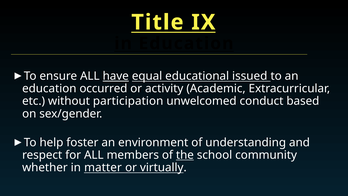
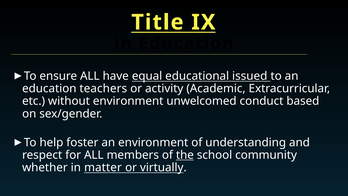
have underline: present -> none (116, 76)
occurred: occurred -> teachers (103, 88)
without participation: participation -> environment (128, 101)
